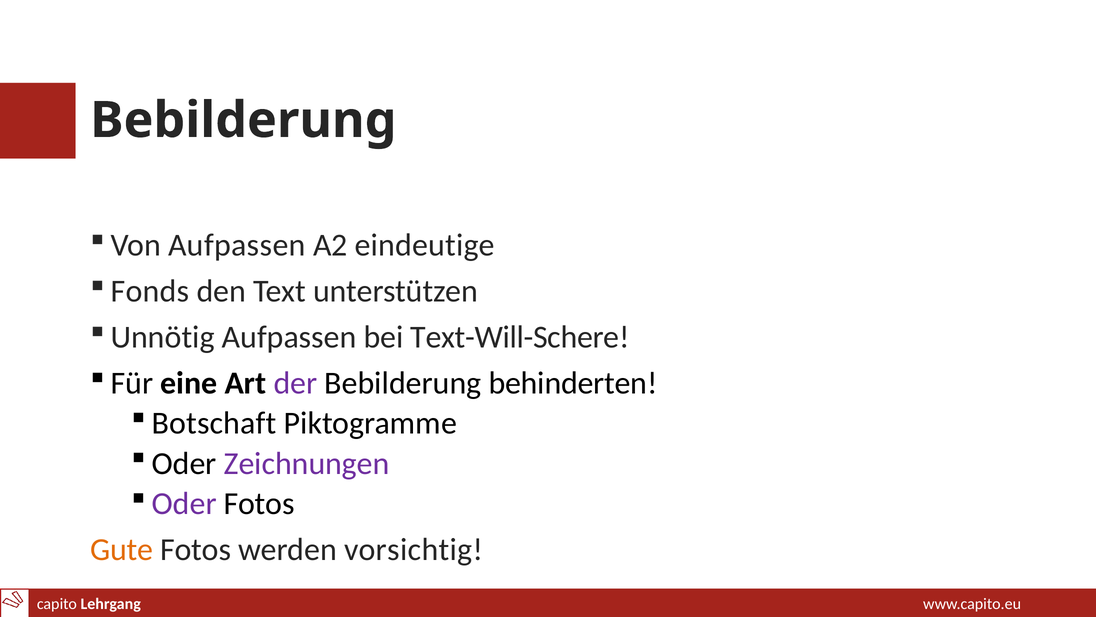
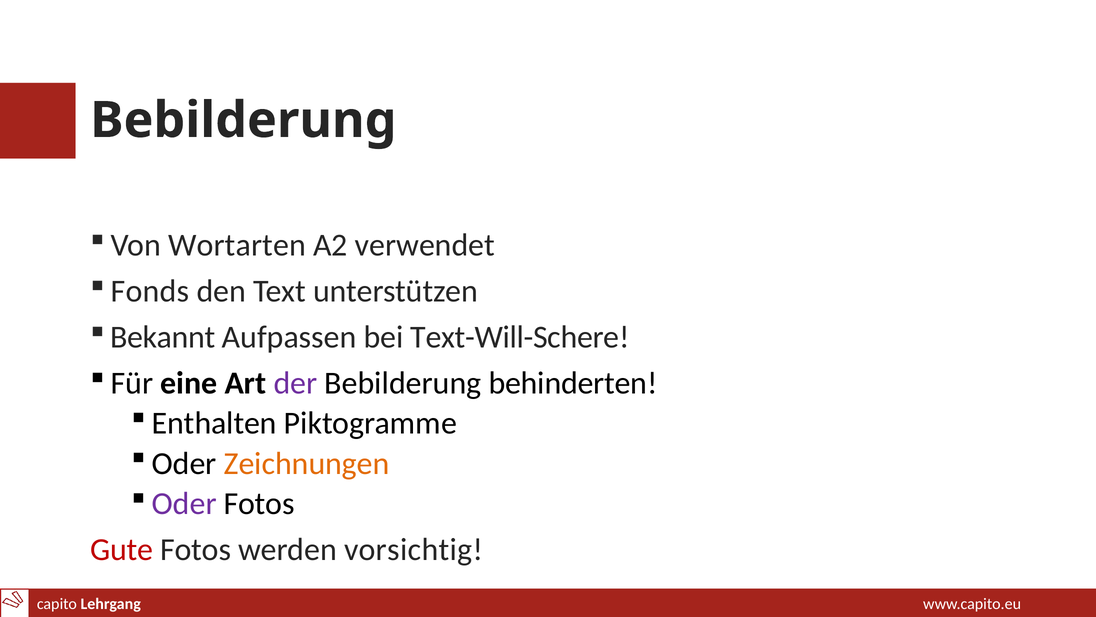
Von Aufpassen: Aufpassen -> Wortarten (237, 245)
eindeutige: eindeutige -> verwendet (425, 245)
Unnötig: Unnötig -> Bekannt (163, 337)
Botschaft: Botschaft -> Enthalten (214, 423)
Zeichnungen colour: purple -> orange (307, 463)
Gute colour: orange -> red (122, 549)
